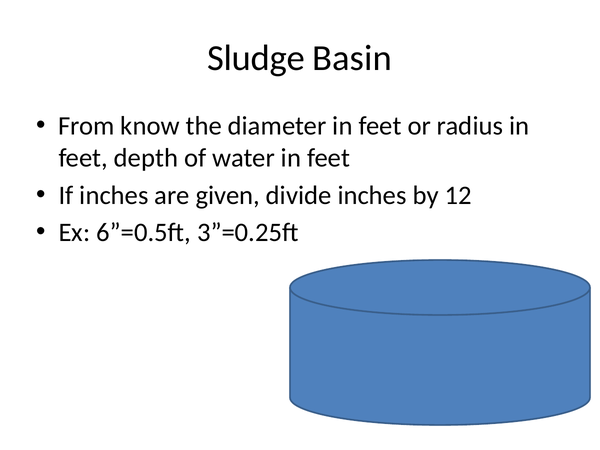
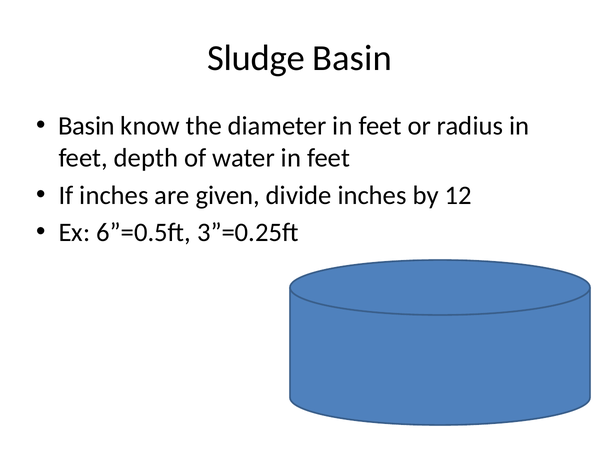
From: From -> Basin (87, 126)
